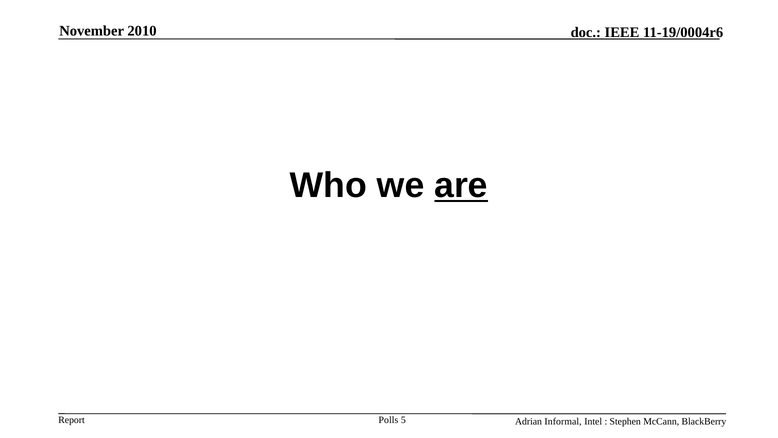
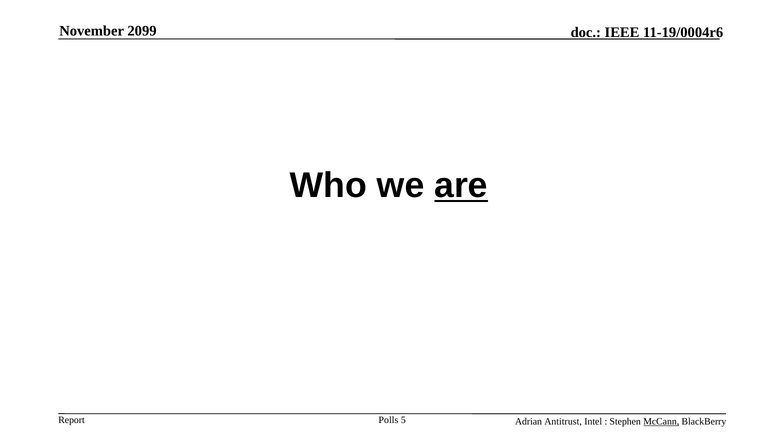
2010: 2010 -> 2099 (142, 31)
Informal: Informal -> Antitrust (563, 421)
McCann underline: none -> present (661, 421)
